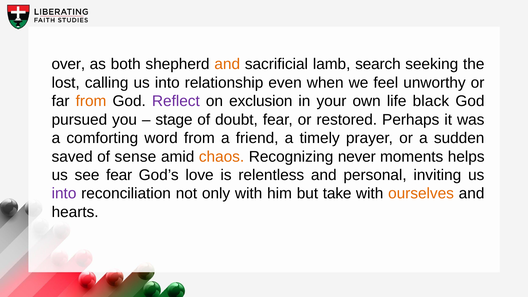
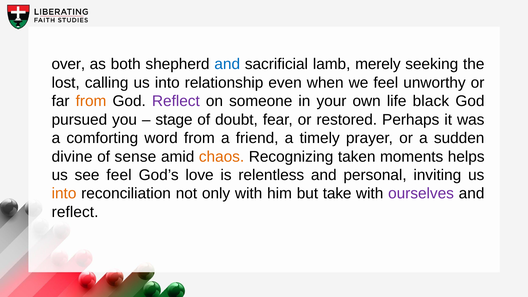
and colour: orange -> blue (227, 64)
search: search -> merely (378, 64)
exclusion: exclusion -> someone (261, 101)
saved: saved -> divine (72, 157)
never: never -> taken (357, 157)
see fear: fear -> feel (119, 175)
into colour: purple -> orange (64, 194)
ourselves colour: orange -> purple (421, 194)
hearts: hearts -> reflect (75, 212)
